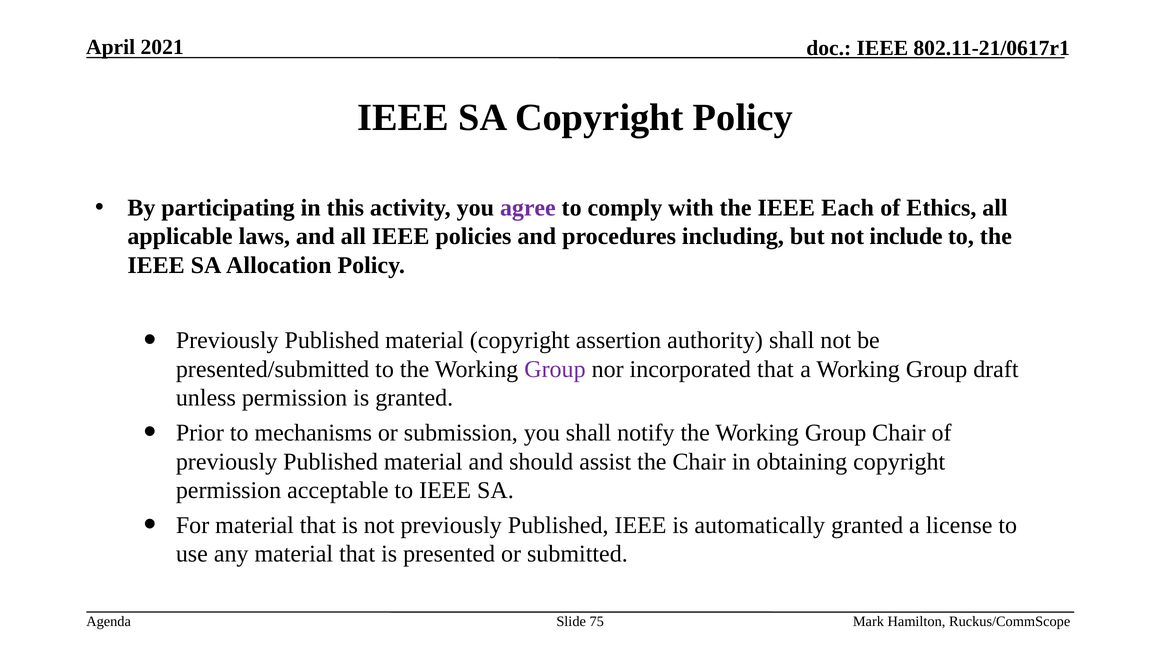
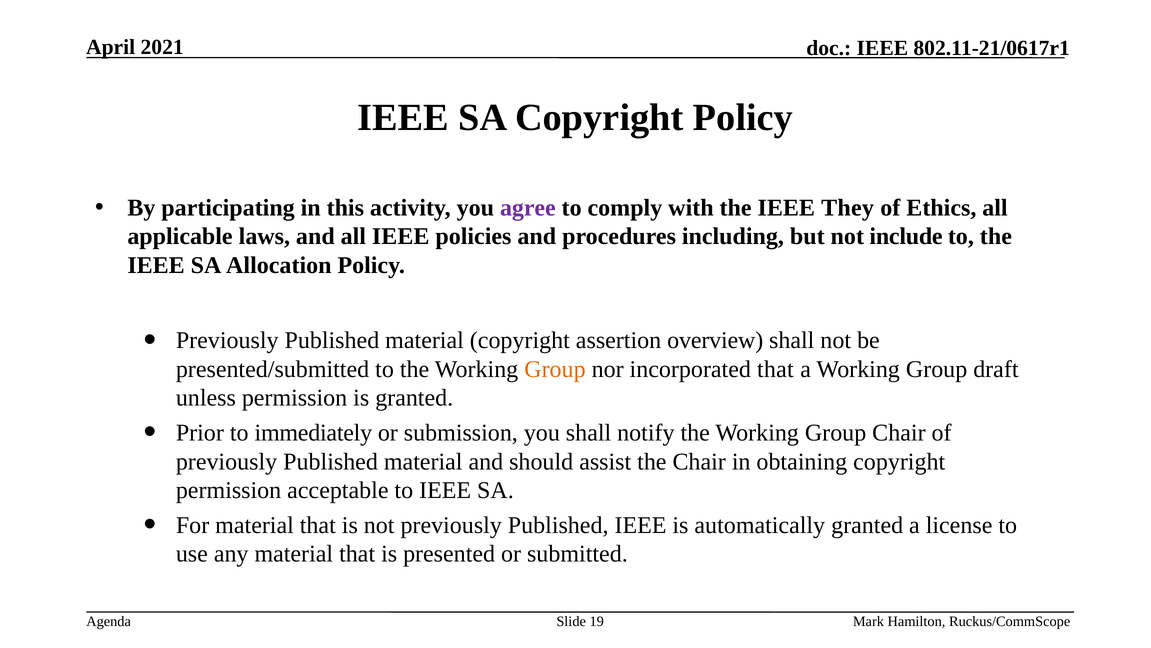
Each: Each -> They (848, 207)
authority: authority -> overview (715, 340)
Group colour: purple -> orange (555, 369)
mechanisms: mechanisms -> immediately (313, 432)
75: 75 -> 19 (597, 621)
